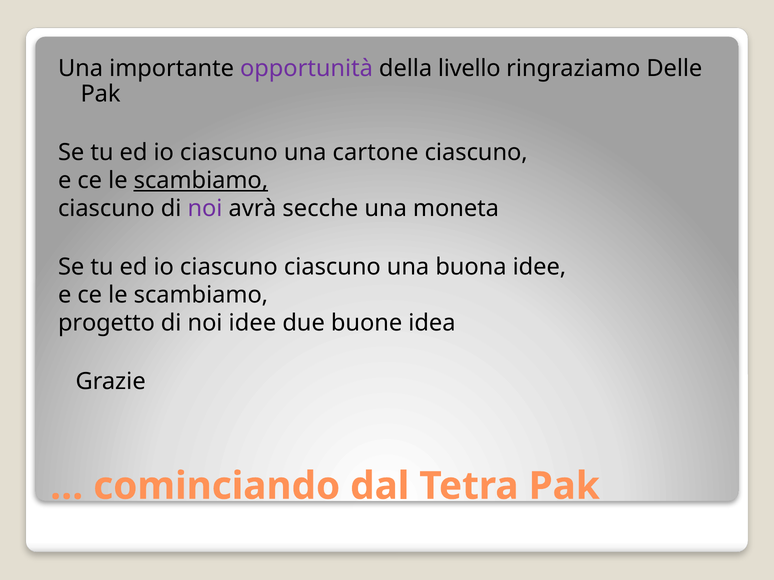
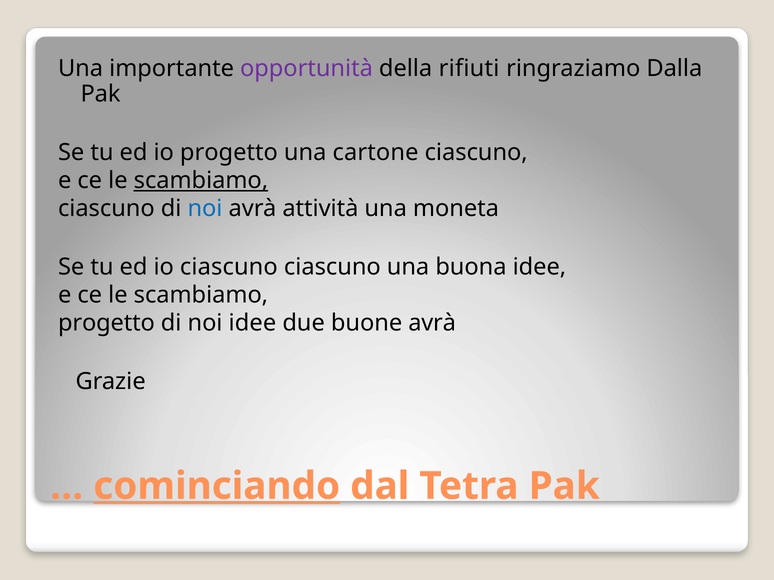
livello: livello -> rifiuti (469, 68)
Delle: Delle -> Dalla (674, 68)
ciascuno: ciascuno -> progetto (229, 153)
noi colour: purple -> blue (205, 209)
secche: secche -> attività (320, 209)
buone idea: idea -> avrà (432, 323)
cominciando underline: none -> present (217, 486)
